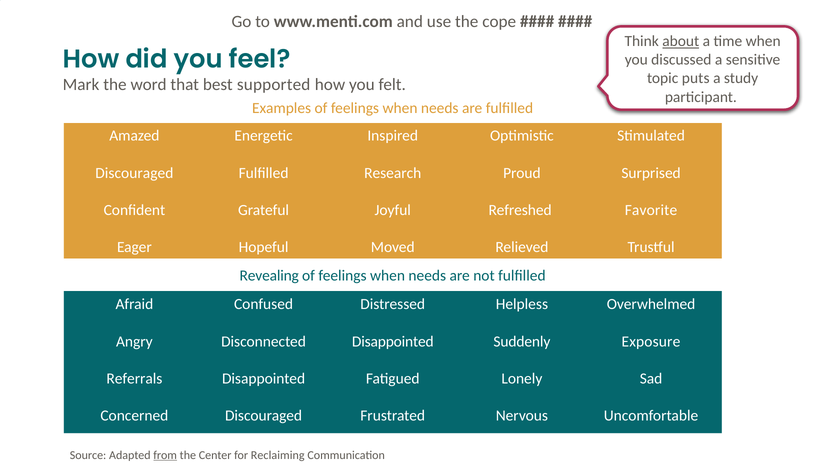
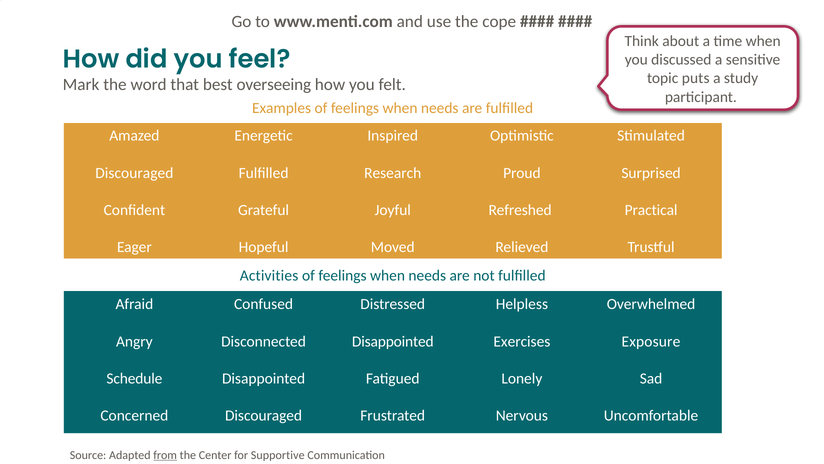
about underline: present -> none (681, 41)
supported: supported -> overseeing (274, 84)
Favorite: Favorite -> Practical (651, 210)
Revealing: Revealing -> Activities (269, 276)
Suddenly: Suddenly -> Exercises (522, 341)
Referrals: Referrals -> Schedule (134, 378)
Reclaiming: Reclaiming -> Supportive (278, 455)
